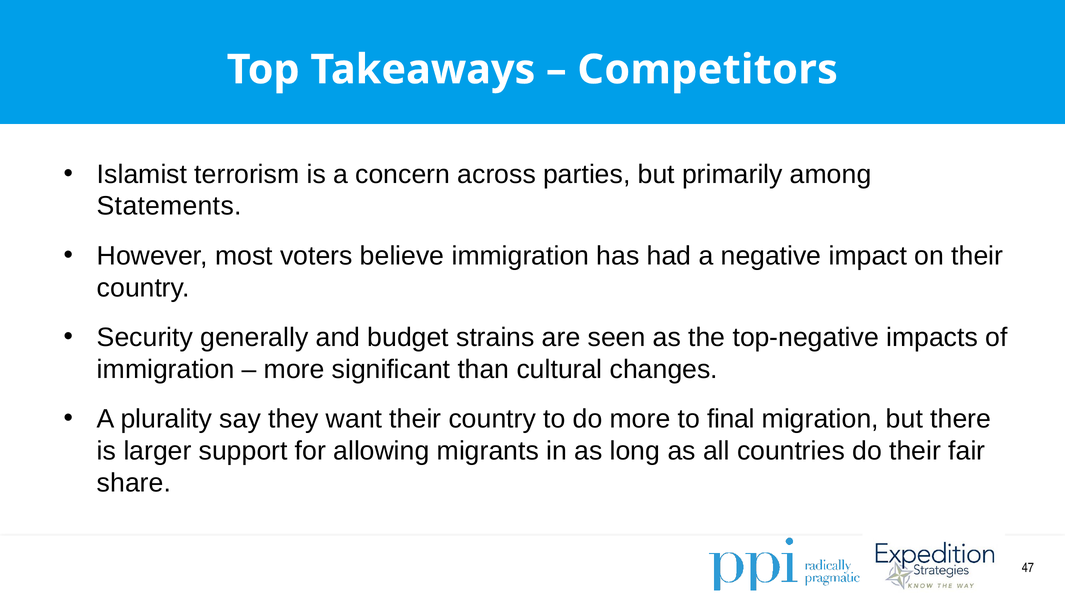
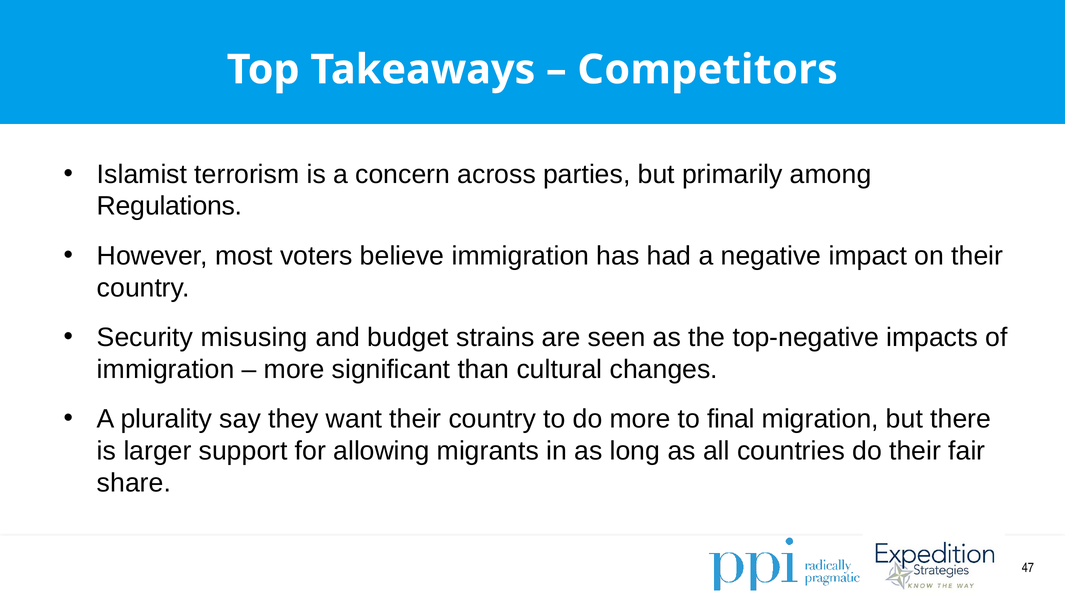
Statements: Statements -> Regulations (170, 206)
generally: generally -> misusing (254, 338)
